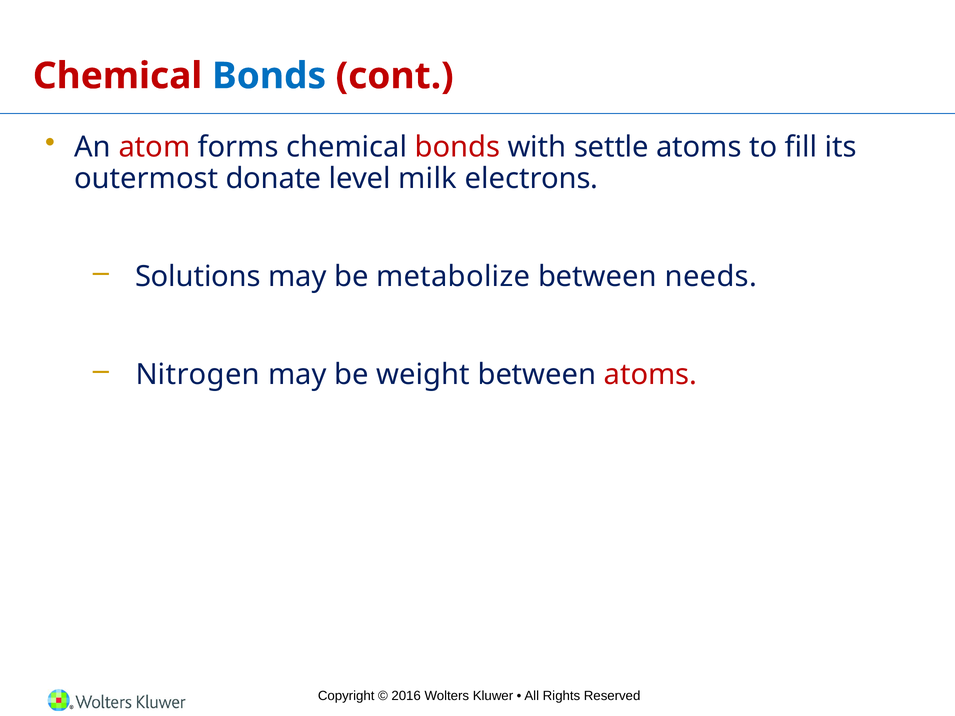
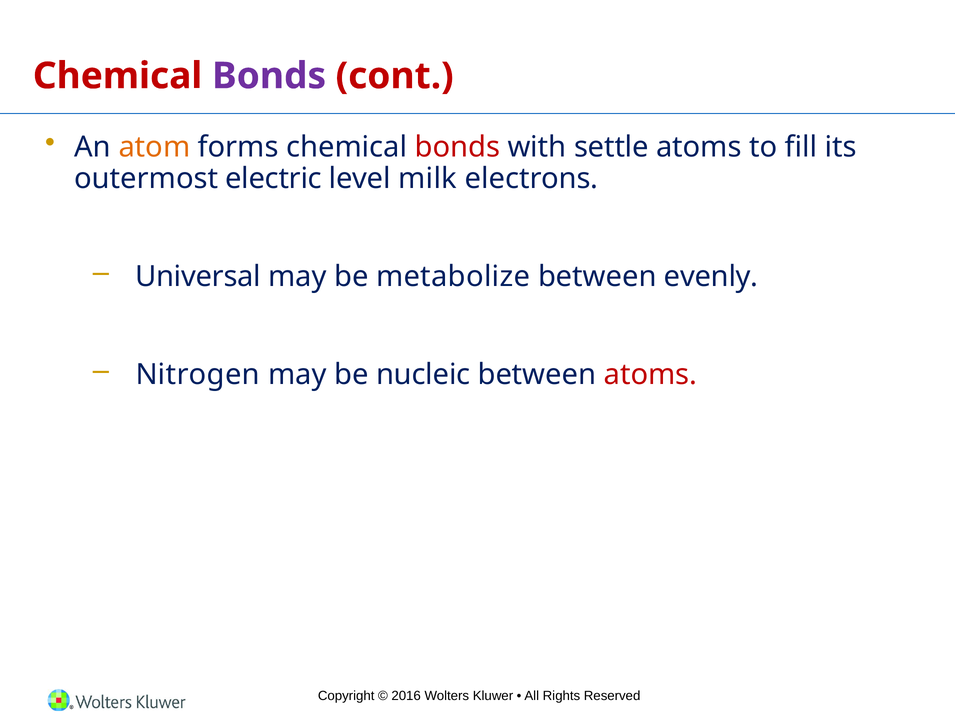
Bonds colour: blue -> purple (269, 76)
atom colour: red -> orange (154, 147)
donate: donate -> electric (274, 179)
Solutions: Solutions -> Universal (198, 277)
needs: needs -> evenly (711, 277)
weight: weight -> nucleic (423, 375)
